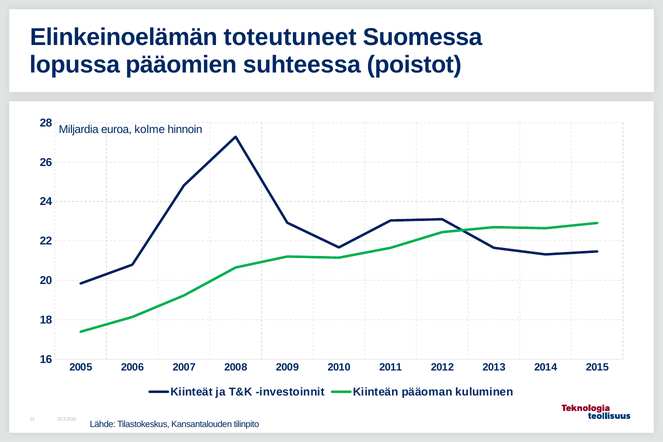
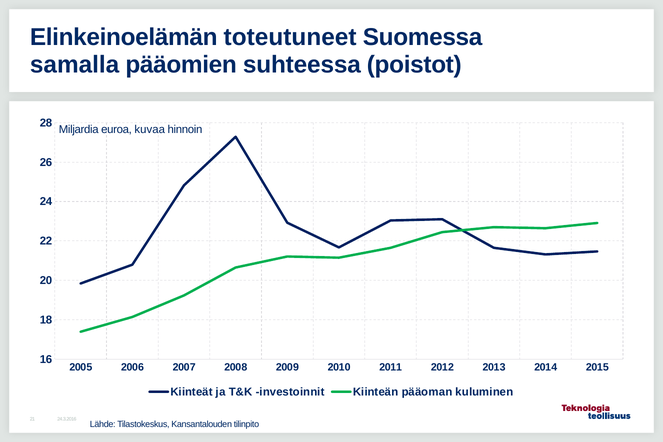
lopussa: lopussa -> samalla (75, 65)
kolme: kolme -> kuvaa (150, 130)
